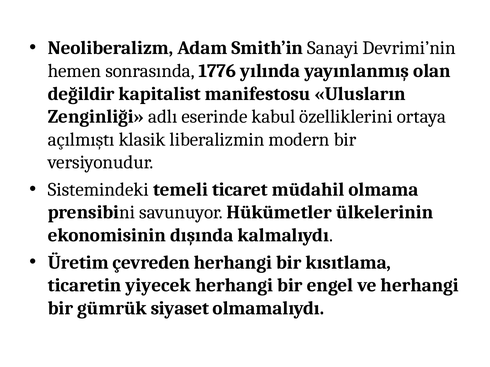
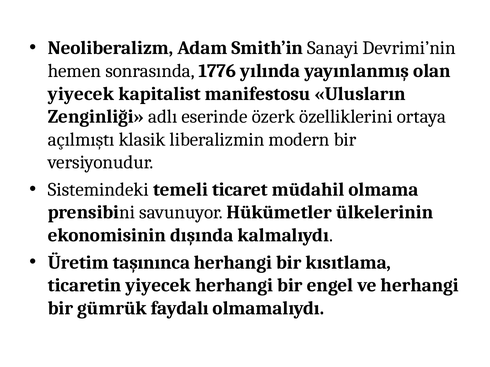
değildir: değildir -> yiyecek (81, 94)
kabul: kabul -> özerk (273, 117)
çevreden: çevreden -> taşınınca (151, 263)
siyaset: siyaset -> faydalı (180, 309)
